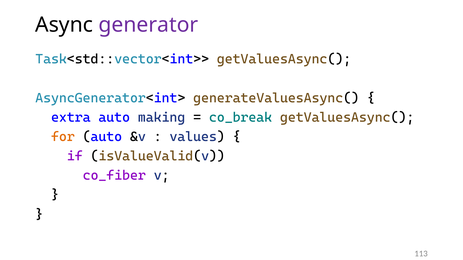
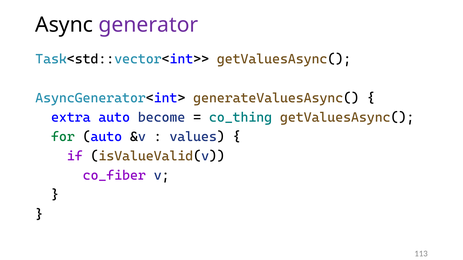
making: making -> become (162, 118)
co_break: co_break -> co_thing (241, 118)
for colour: orange -> green (63, 137)
